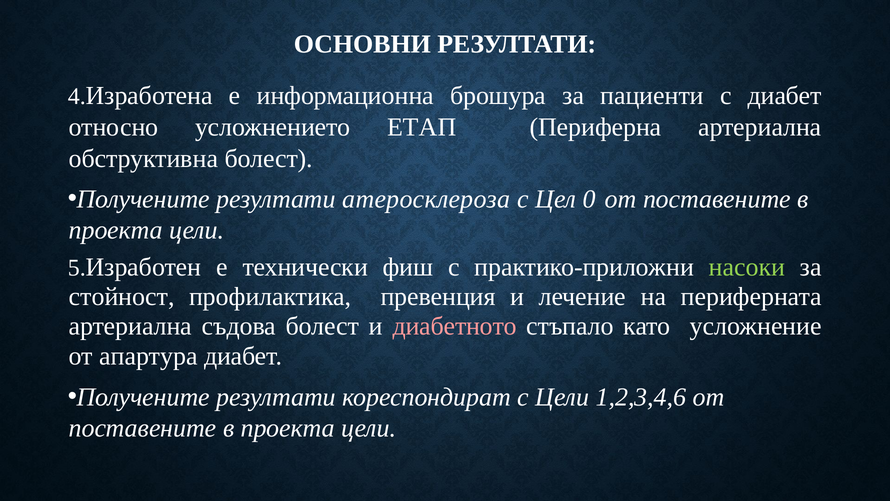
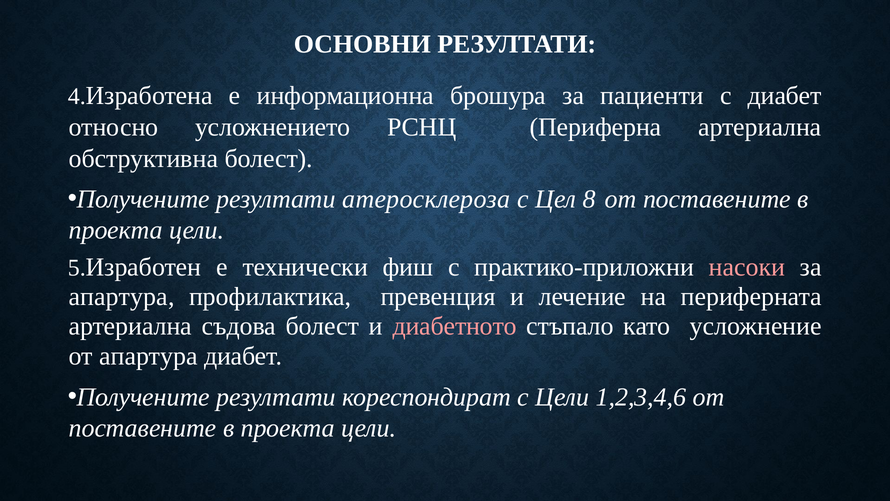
ЕТАП: ЕТАП -> РСНЦ (422, 127)
0: 0 -> 8 (589, 199)
насоки colour: light green -> pink (747, 267)
стойност: стойност -> апартура (122, 297)
